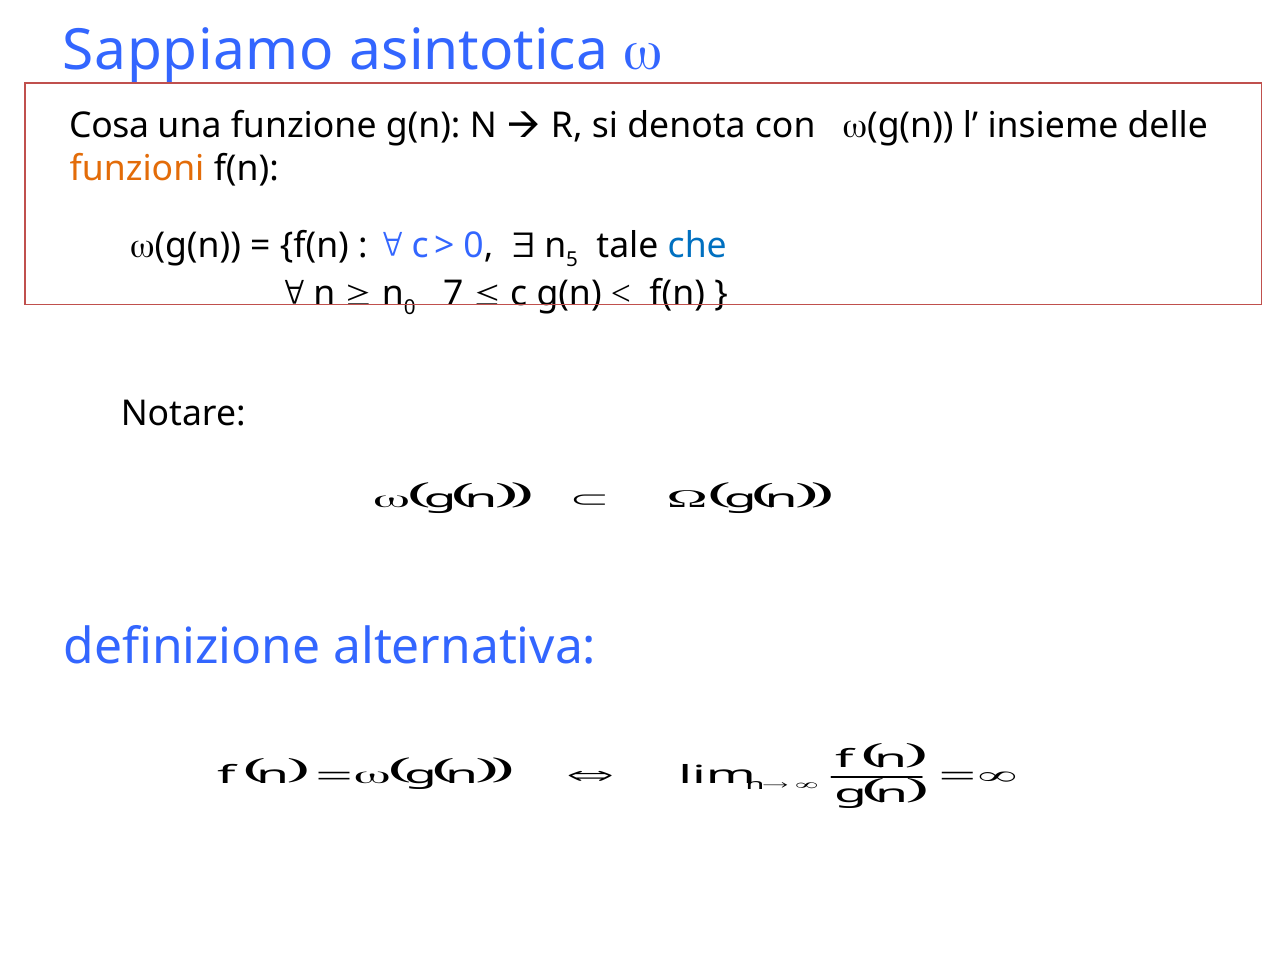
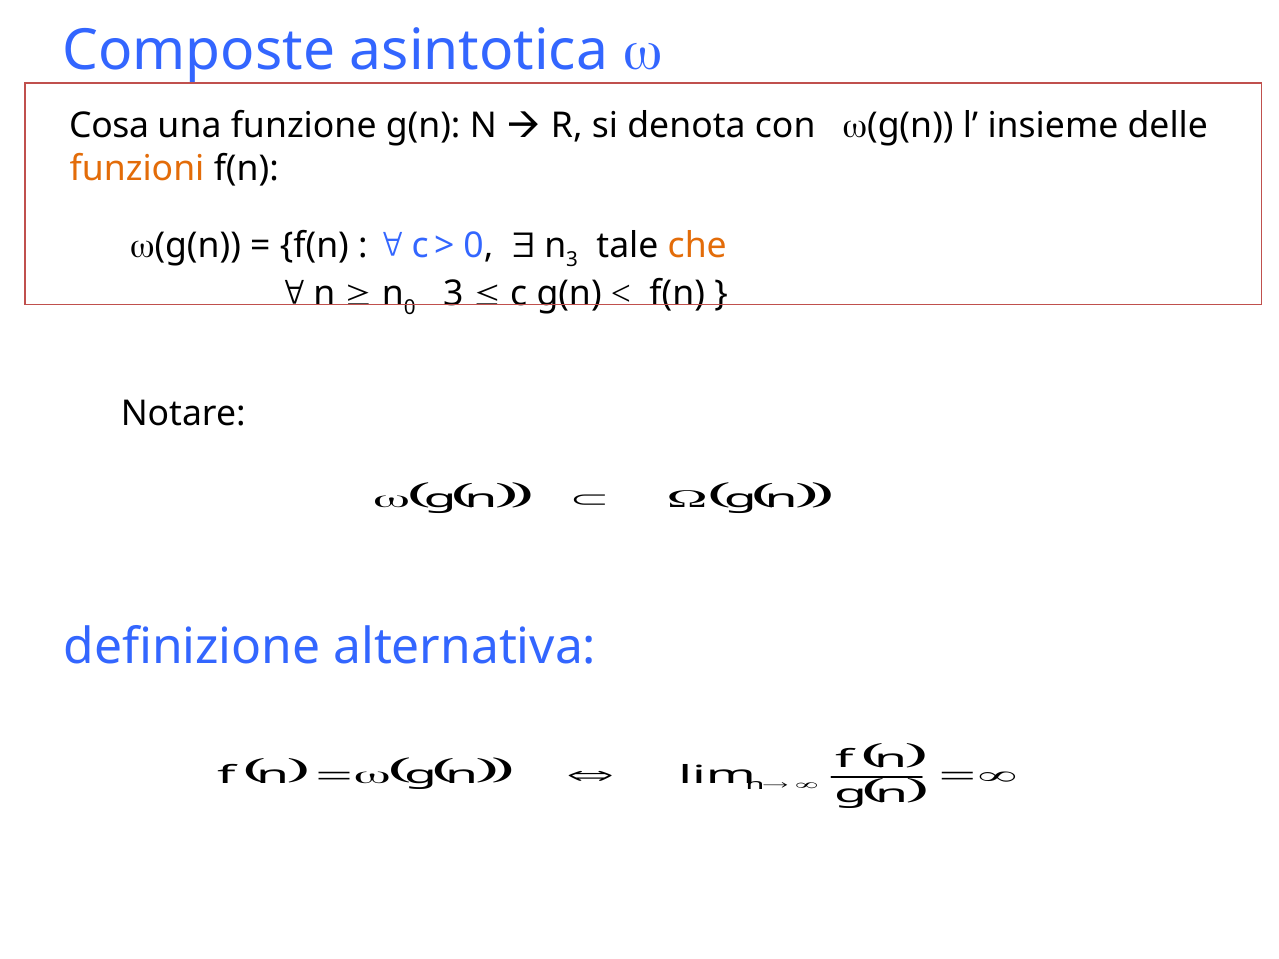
Sappiamo: Sappiamo -> Composte (199, 51)
n 5: 5 -> 3 (572, 259)
che colour: blue -> orange (697, 246)
0 7: 7 -> 3 (453, 294)
